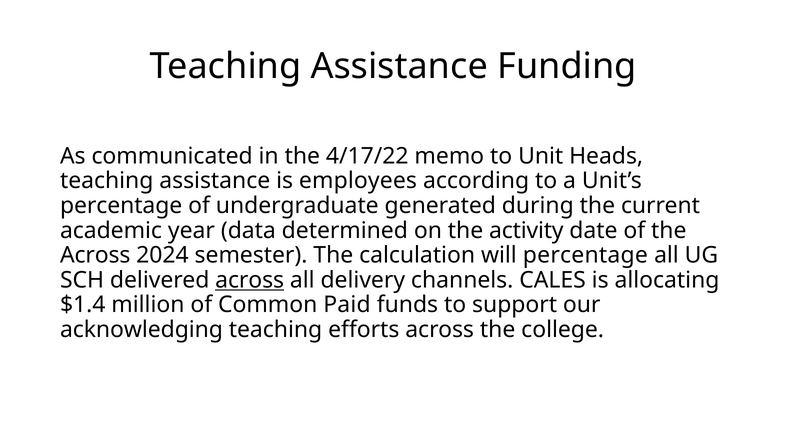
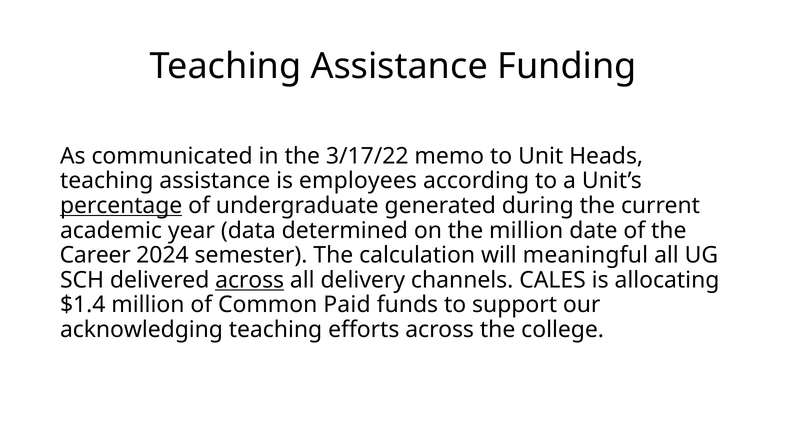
4/17/22: 4/17/22 -> 3/17/22 (367, 156)
percentage underline: none -> present (121, 206)
the activity: activity -> million (526, 230)
Across: Across -> Career (95, 255)
will percentage: percentage -> meaningful (585, 255)
